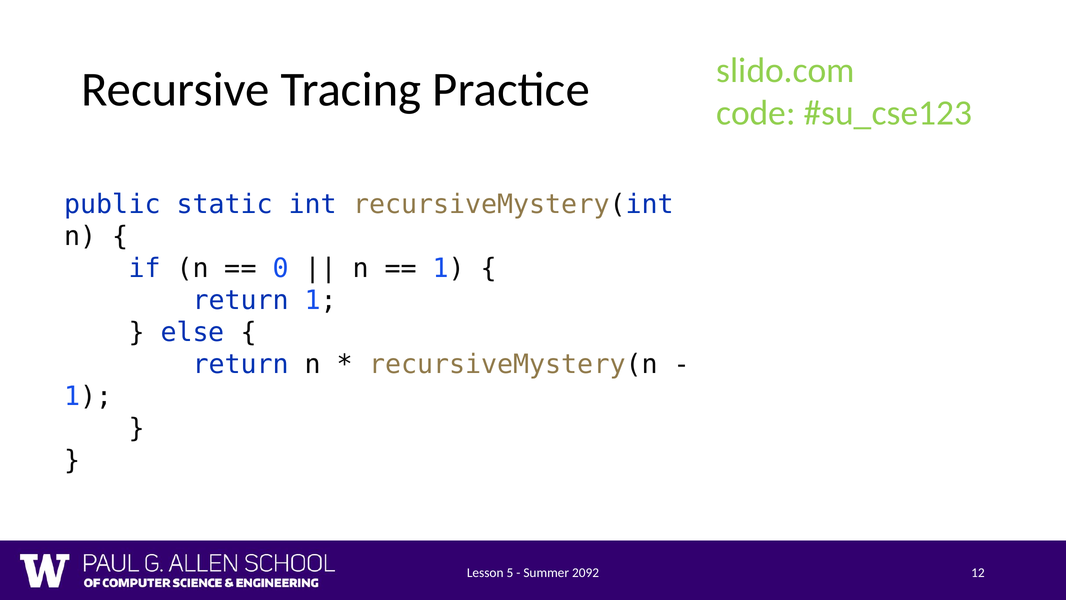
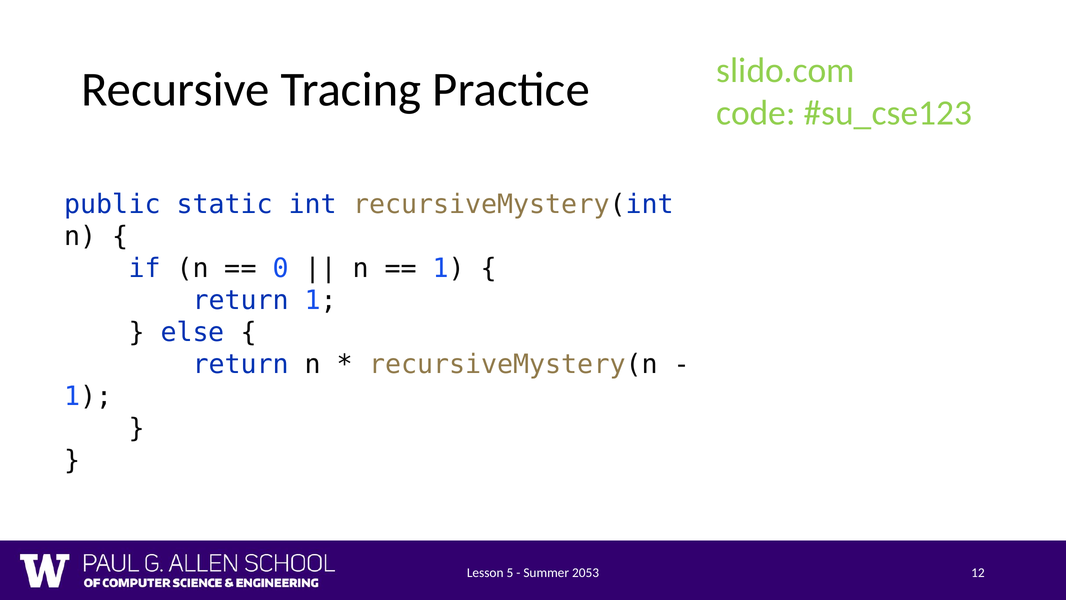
2092: 2092 -> 2053 (586, 573)
